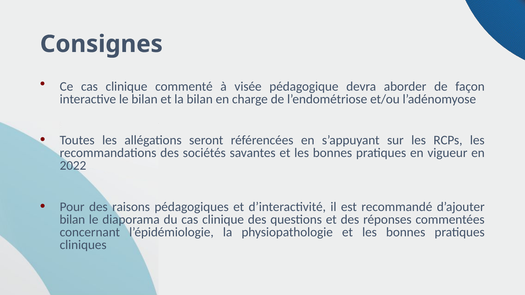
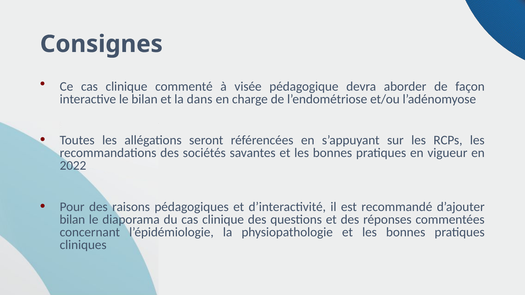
la bilan: bilan -> dans (200, 99)
